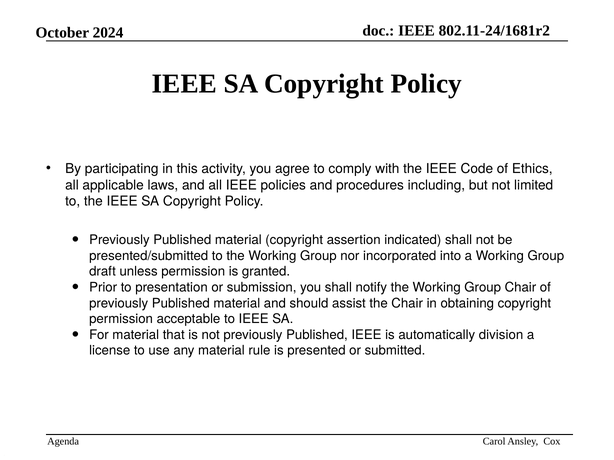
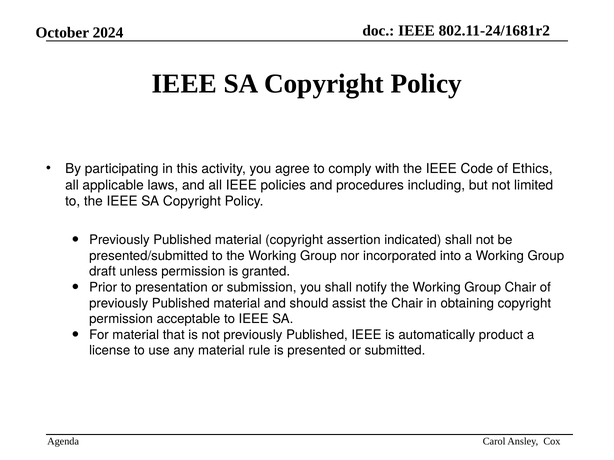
division: division -> product (501, 335)
